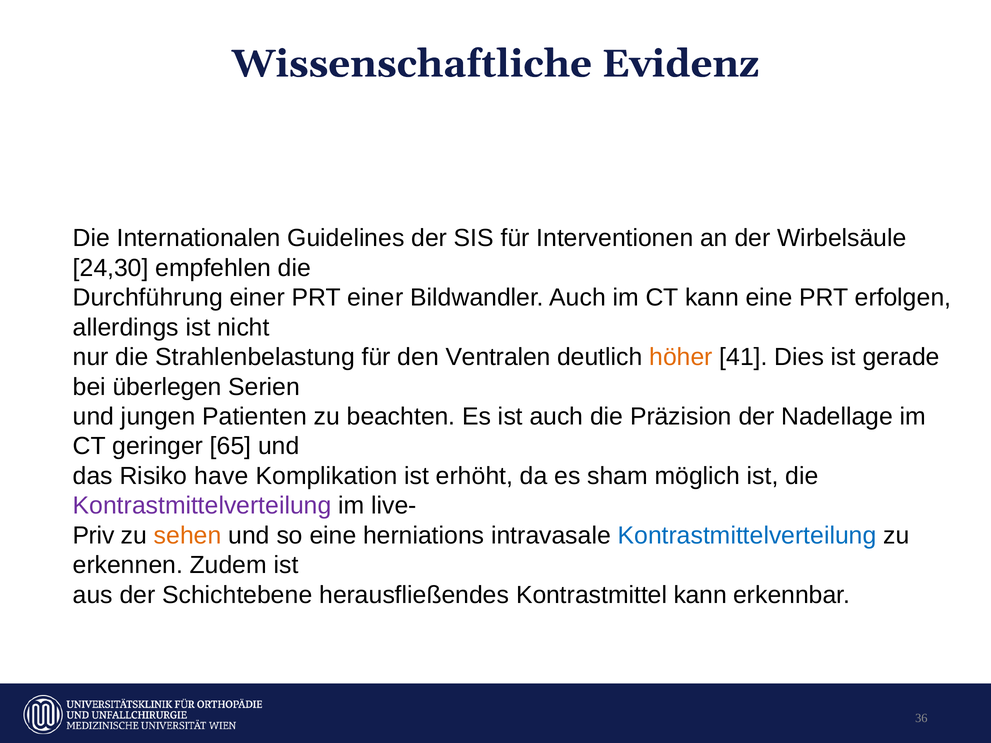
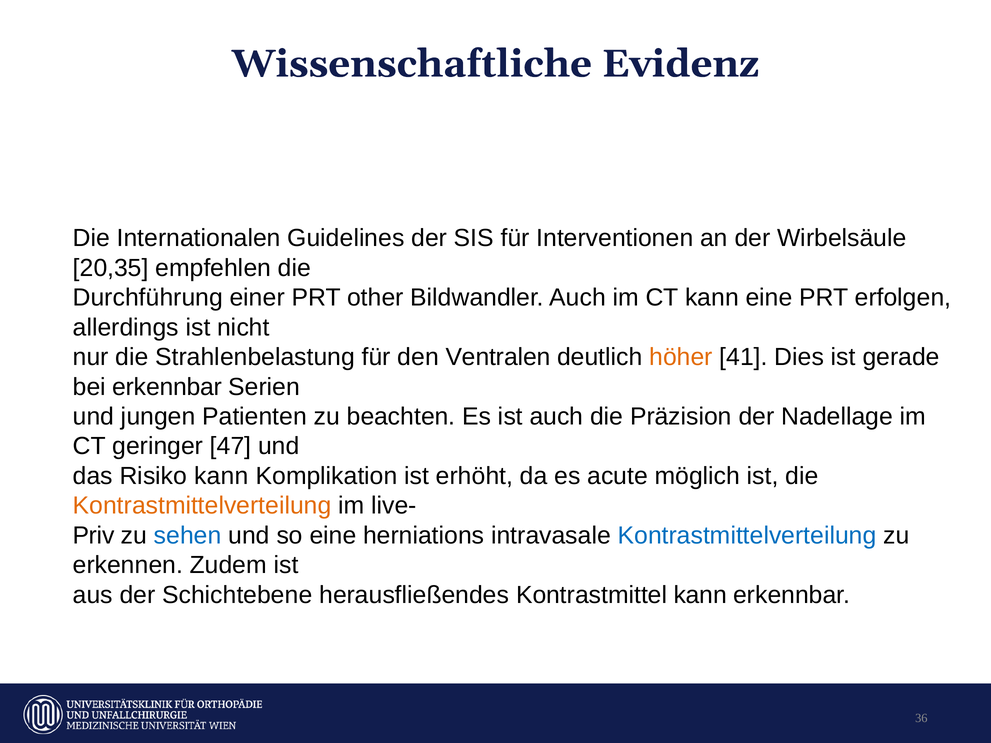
24,30: 24,30 -> 20,35 (111, 268)
PRT einer: einer -> other (375, 298)
bei überlegen: überlegen -> erkennbar (167, 387)
65: 65 -> 47 (231, 446)
Risiko have: have -> kann (221, 476)
sham: sham -> acute (618, 476)
Kontrastmittelverteilung colour: purple -> orange (202, 506)
sehen colour: orange -> blue (188, 536)
